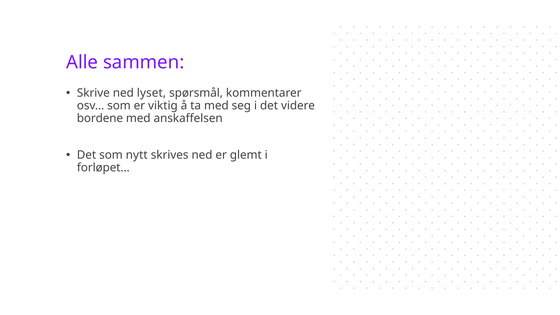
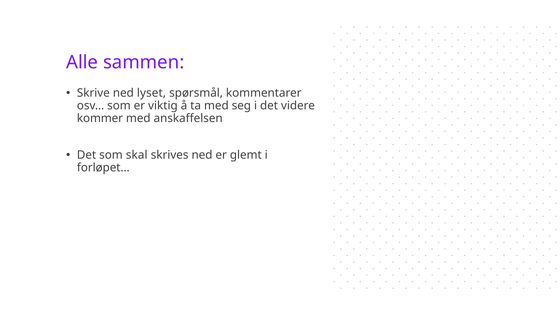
bordene: bordene -> kommer (100, 118)
nytt: nytt -> skal (137, 155)
